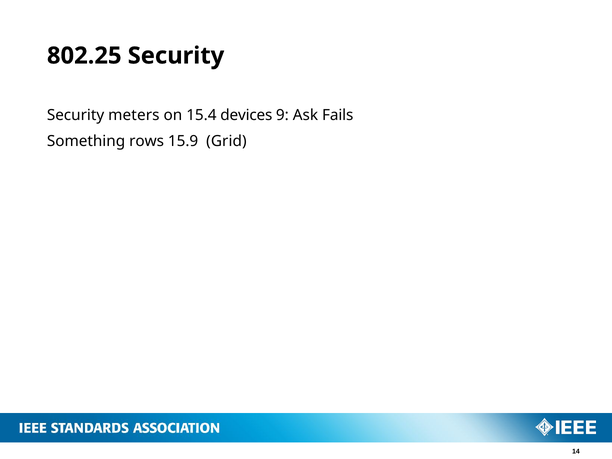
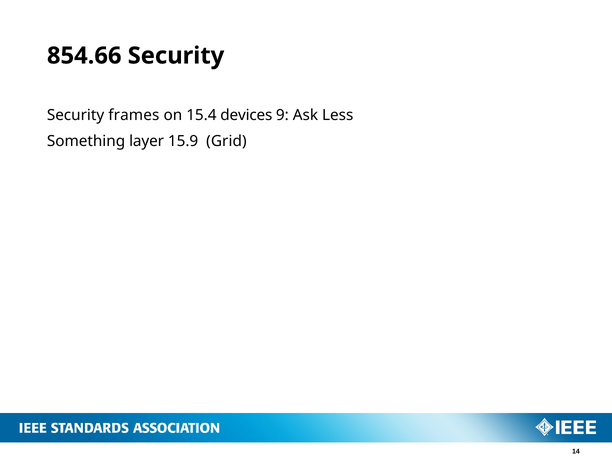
802.25: 802.25 -> 854.66 (84, 56)
meters: meters -> frames (134, 115)
Fails: Fails -> Less (338, 115)
rows: rows -> layer (147, 141)
